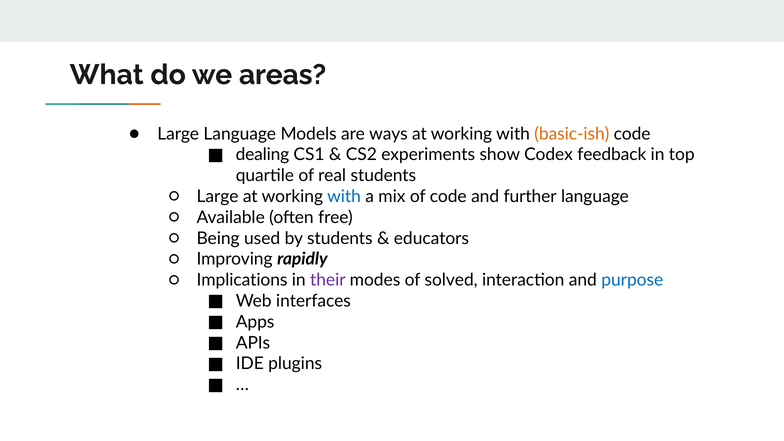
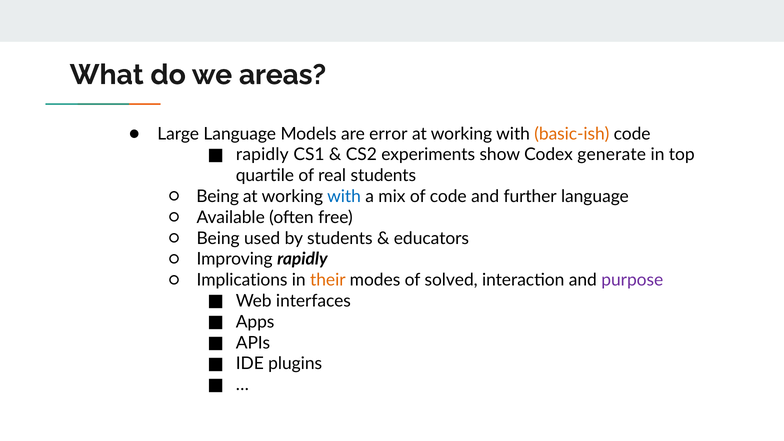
ways: ways -> error (388, 134)
dealing: dealing -> rapidly (262, 155)
feedback: feedback -> generate (612, 155)
Large: Large -> Being (218, 197)
their colour: purple -> orange (328, 280)
purpose colour: blue -> purple (632, 280)
